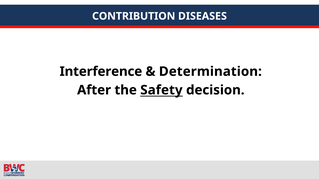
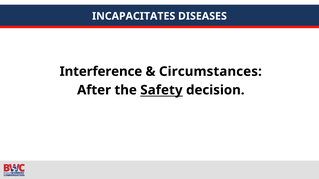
CONTRIBUTION: CONTRIBUTION -> INCAPACITATES (134, 16)
Determination: Determination -> Circumstances (210, 72)
